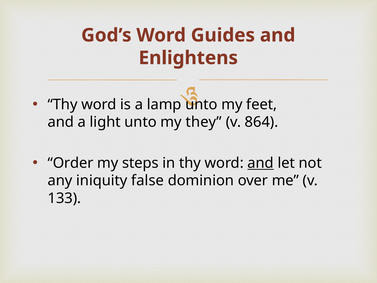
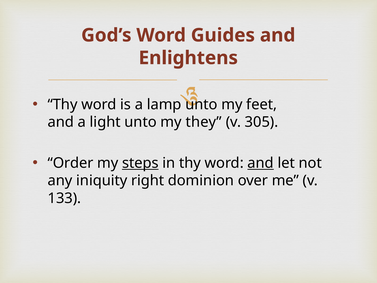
864: 864 -> 305 (261, 122)
steps underline: none -> present (140, 163)
false: false -> right (148, 180)
